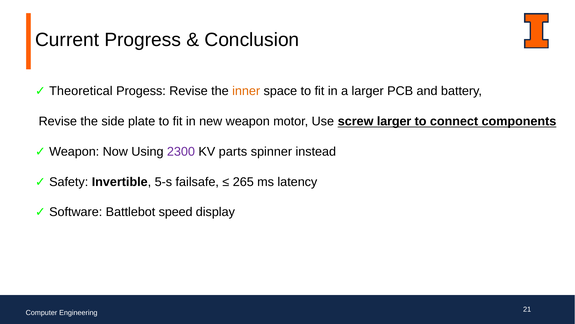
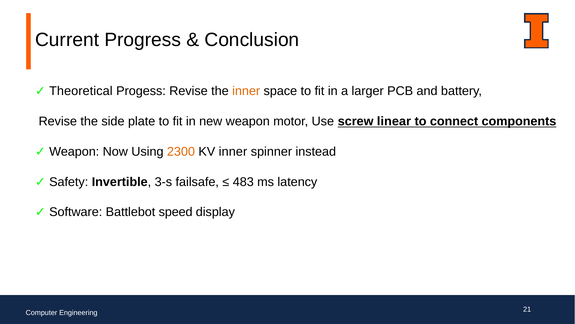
screw larger: larger -> linear (394, 121)
2300 colour: purple -> orange (181, 151)
KV parts: parts -> inner (233, 151)
5-s: 5-s -> 3-s (163, 182)
265: 265 -> 483 (243, 182)
